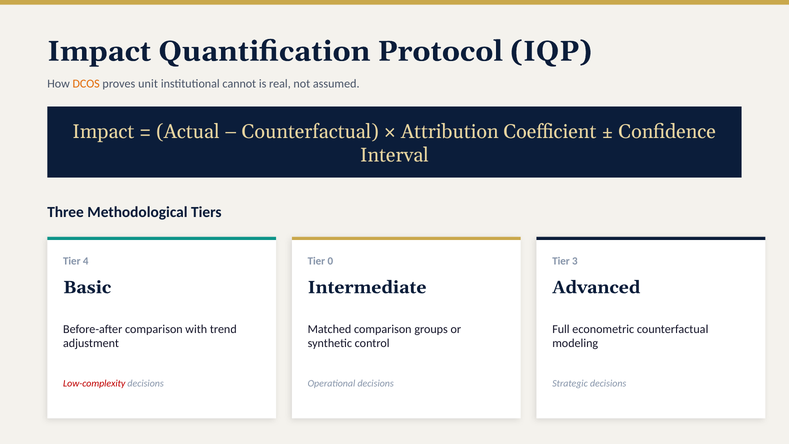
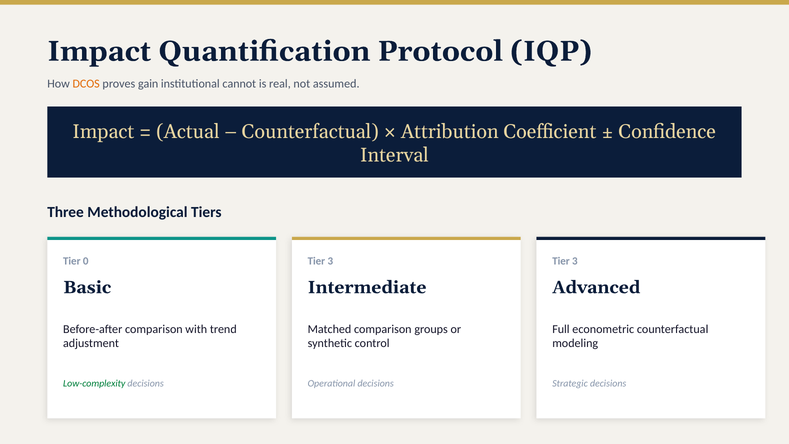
unit: unit -> gain (148, 84)
4: 4 -> 0 (86, 261)
0: 0 -> 3 (330, 261)
Low-complexity colour: red -> green (94, 383)
